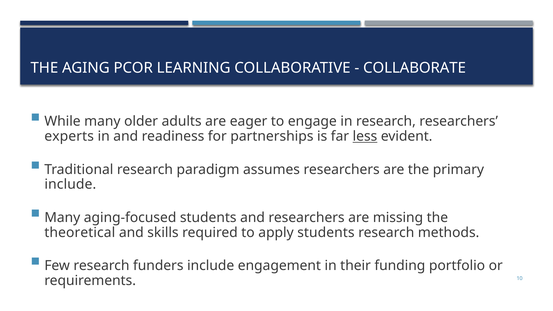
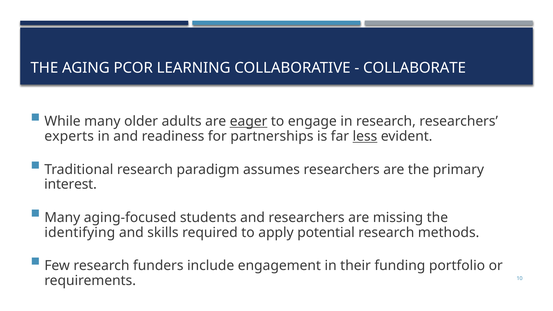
eager underline: none -> present (249, 121)
include: include -> interest (70, 184)
theoretical: theoretical -> identifying (80, 233)
apply students: students -> potential (326, 233)
